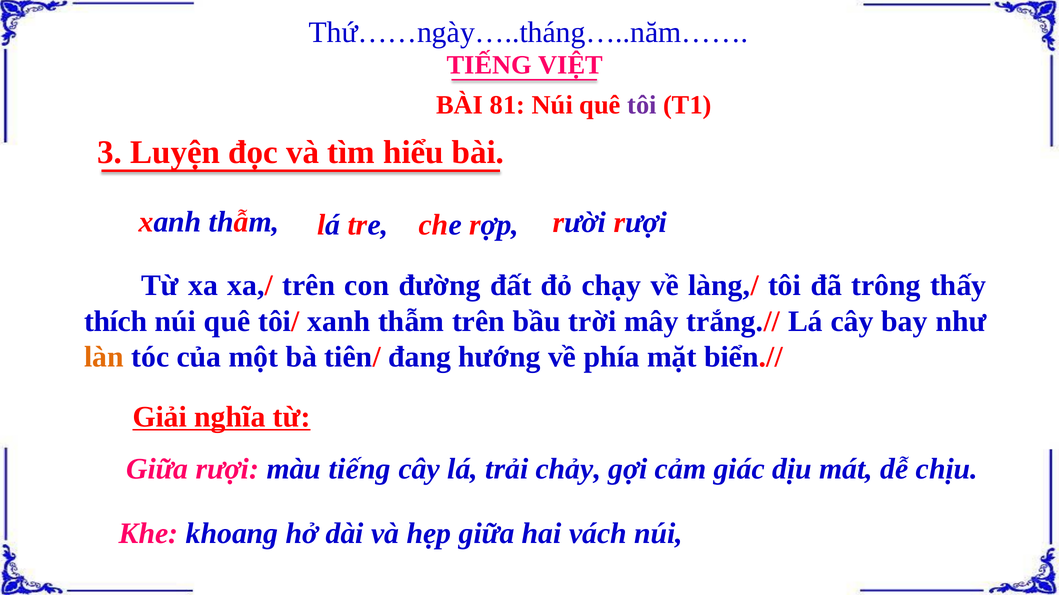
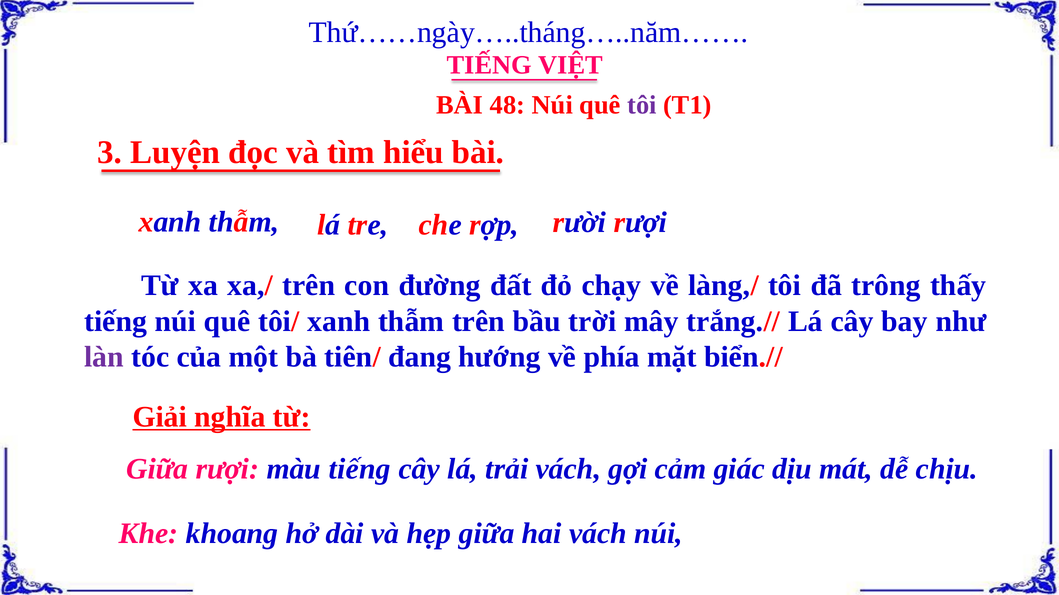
81: 81 -> 48 (507, 105)
thích: thích -> tiếng (116, 321)
làn colour: orange -> purple (104, 357)
trải chảy: chảy -> vách (568, 469)
